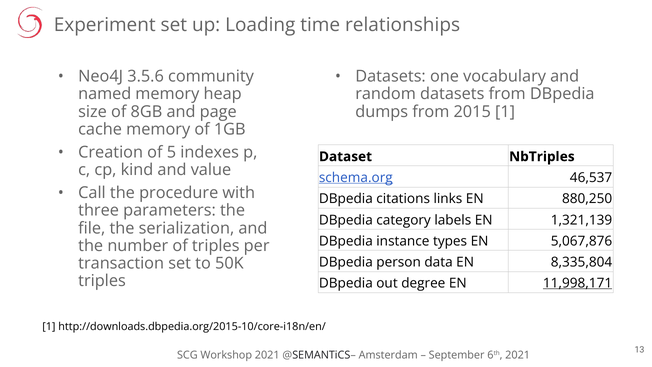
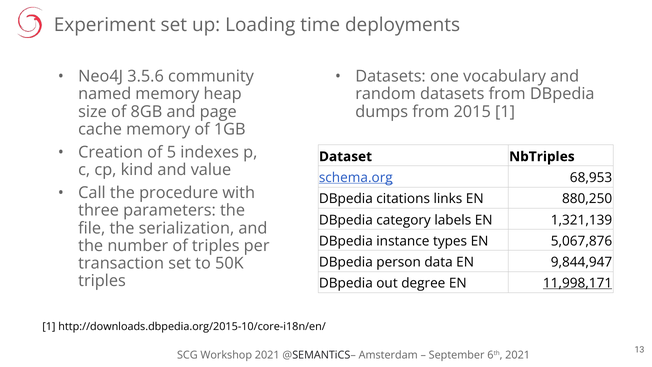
relationships: relationships -> deployments (403, 25)
46,537: 46,537 -> 68,953 (591, 178)
8,335,804: 8,335,804 -> 9,844,947 (582, 262)
